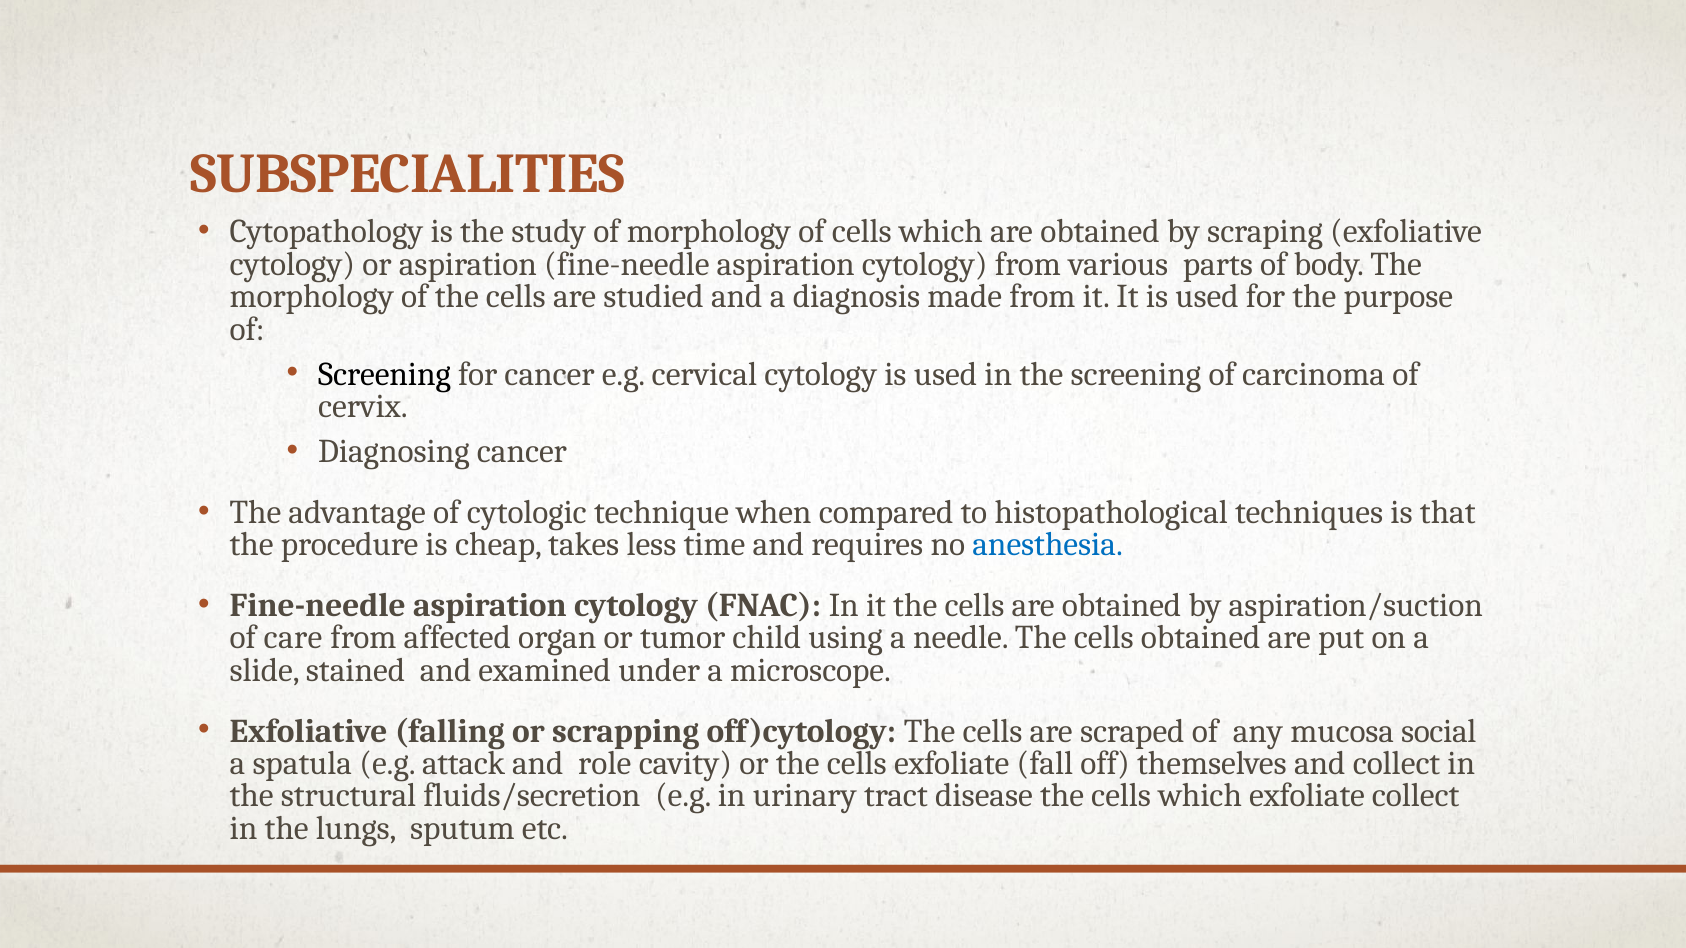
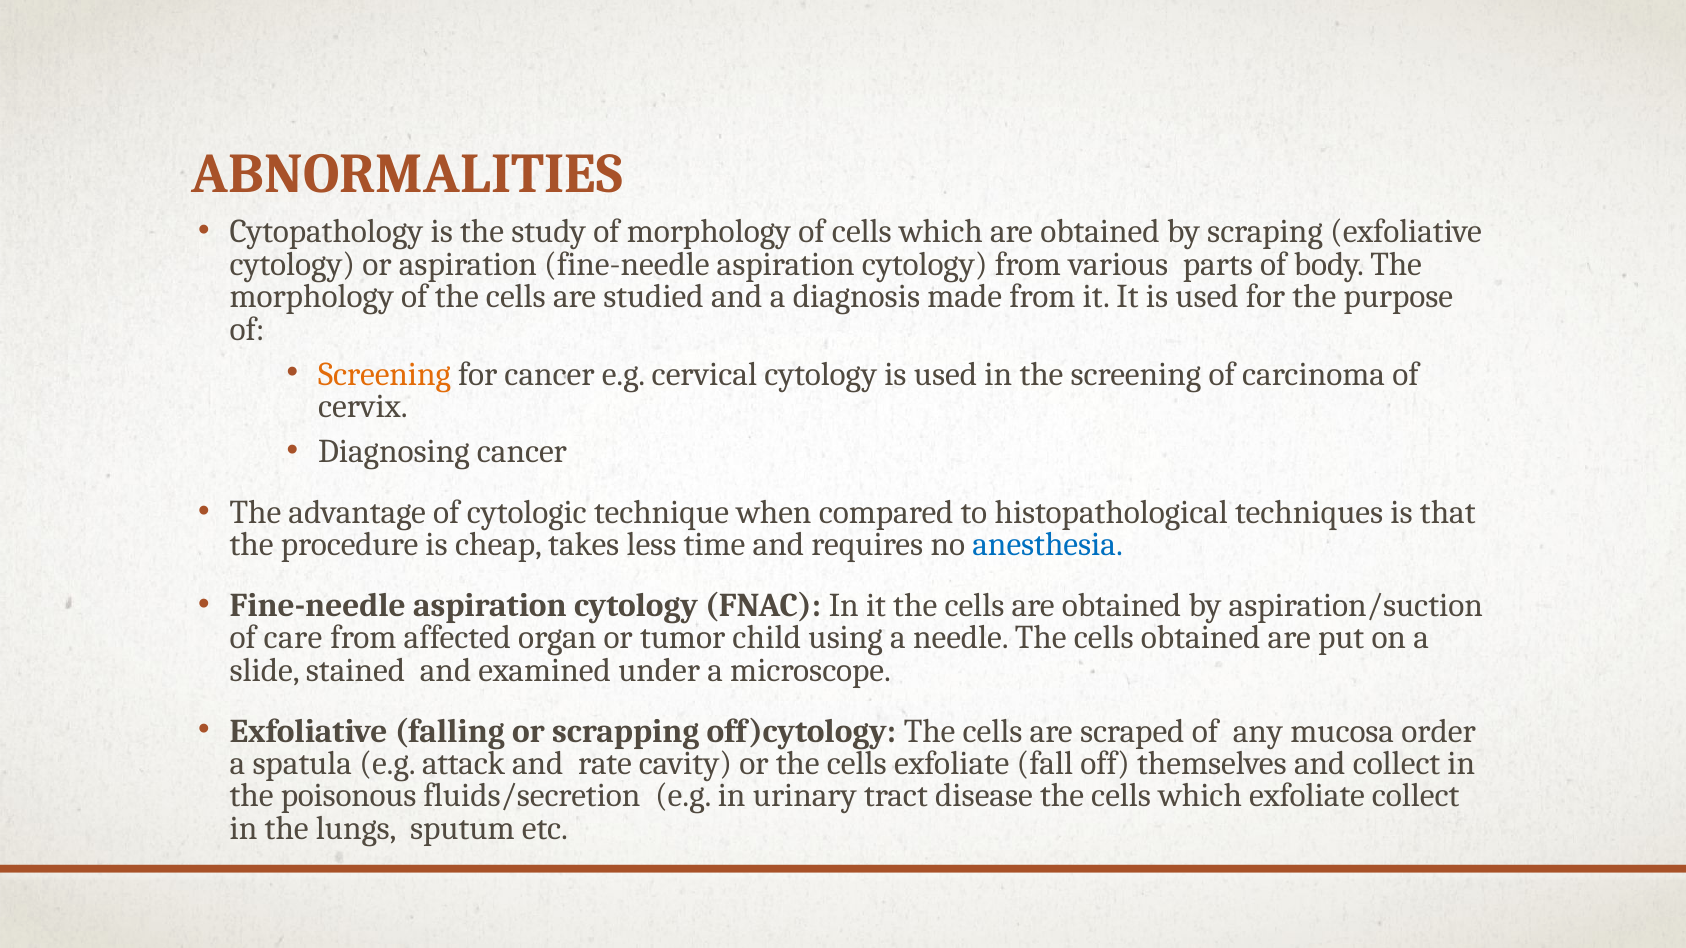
SUBSPECIALITIES: SUBSPECIALITIES -> ABNORMALITIES (407, 174)
Screening colour: black -> orange (385, 374)
social: social -> order (1439, 731)
role: role -> rate (605, 764)
structural: structural -> poisonous (349, 796)
